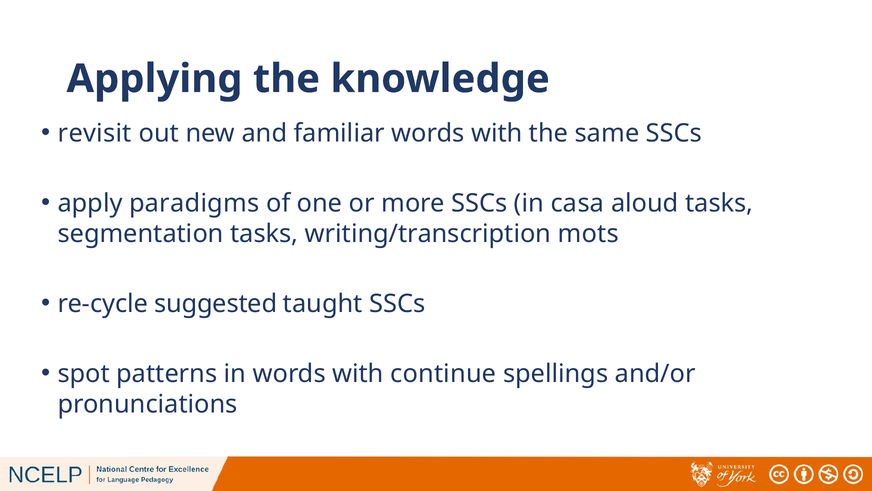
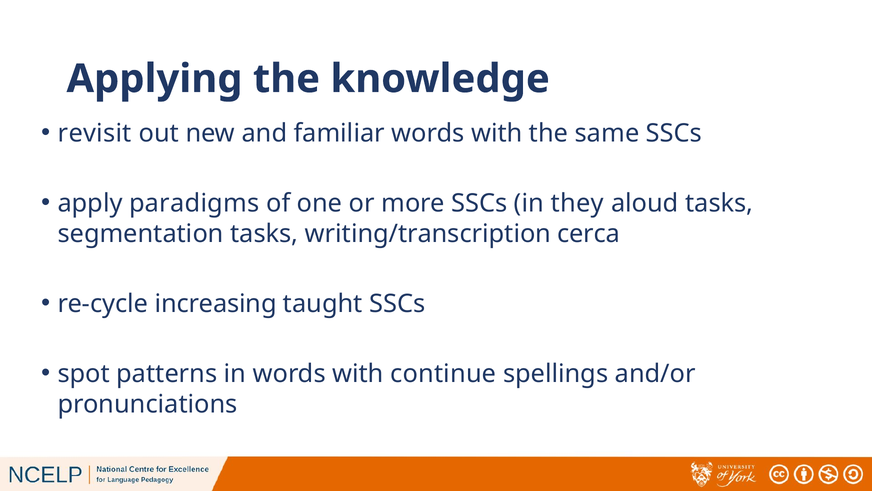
casa: casa -> they (577, 203)
mots: mots -> cerca (589, 233)
suggested: suggested -> increasing (216, 303)
